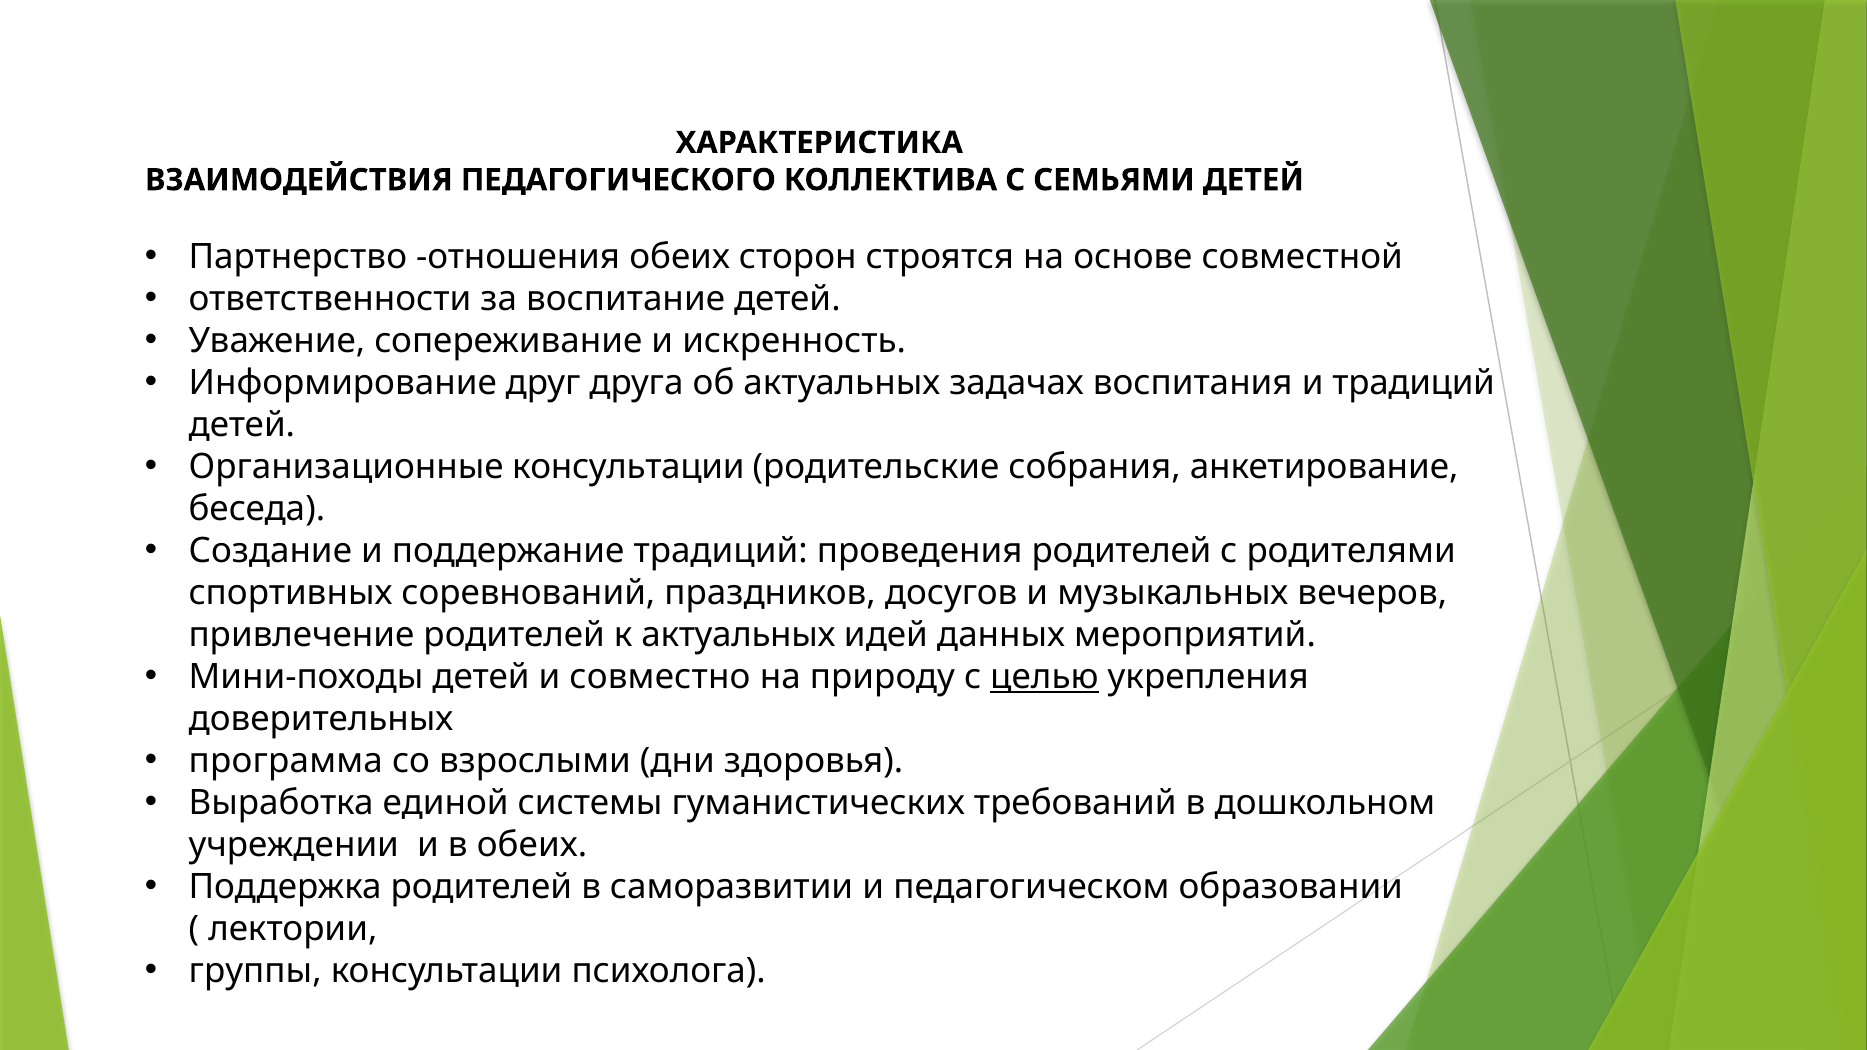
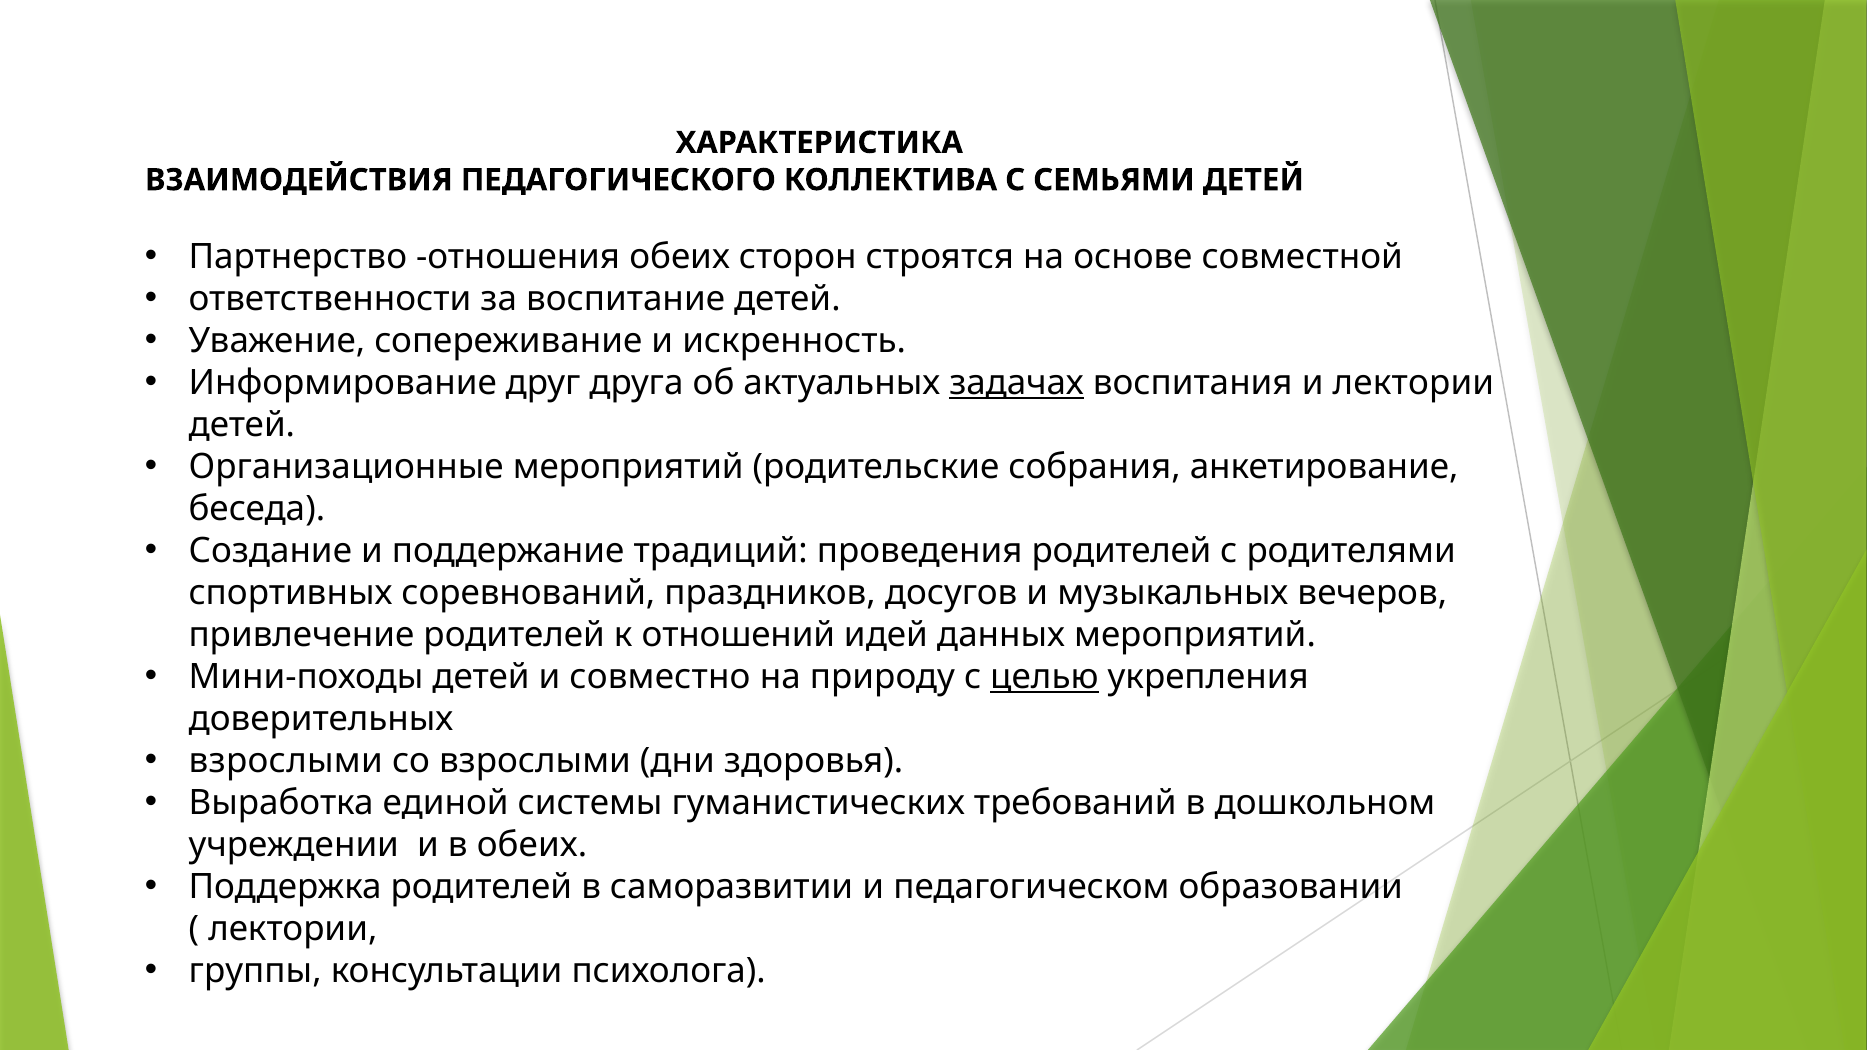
задачах underline: none -> present (1017, 383)
и традиций: традиций -> лектории (1413, 383)
Организационные консультации: консультации -> мероприятий (628, 467)
к актуальных: актуальных -> отношений (738, 635)
программа: программа -> взрослыми (286, 761)
